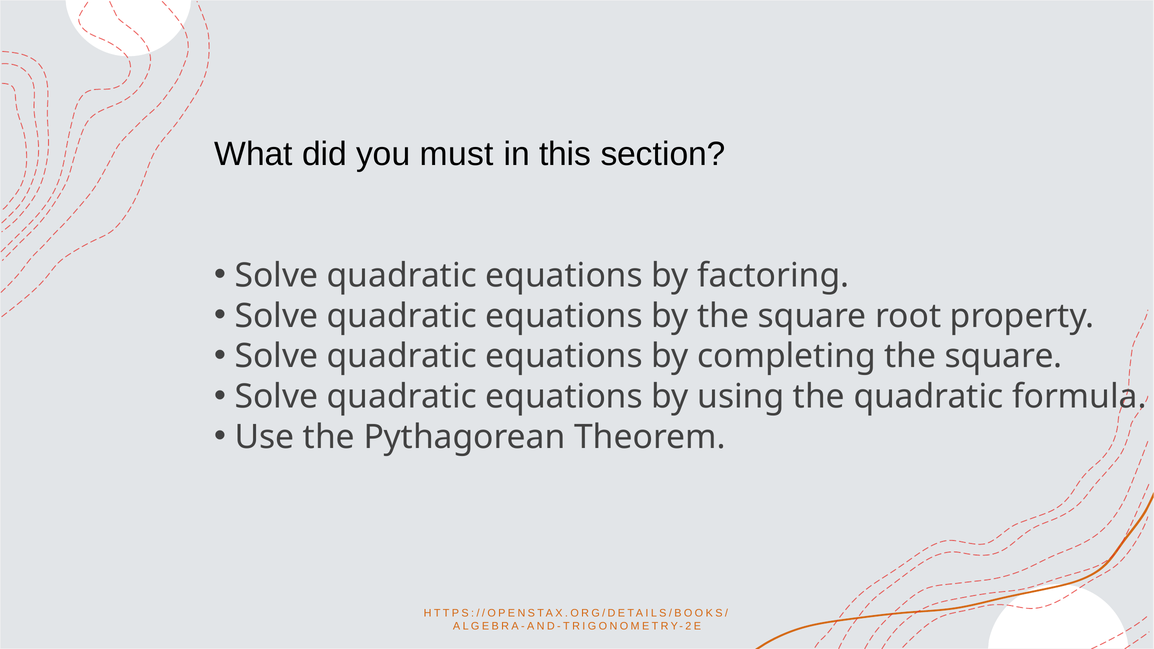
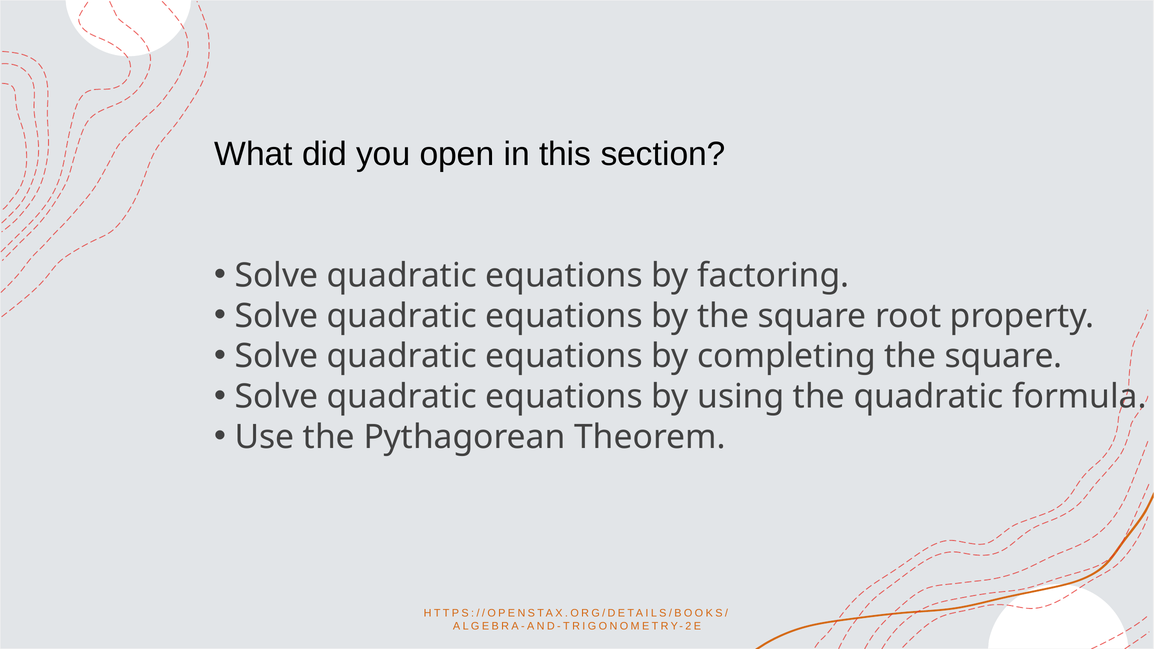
must: must -> open (457, 154)
